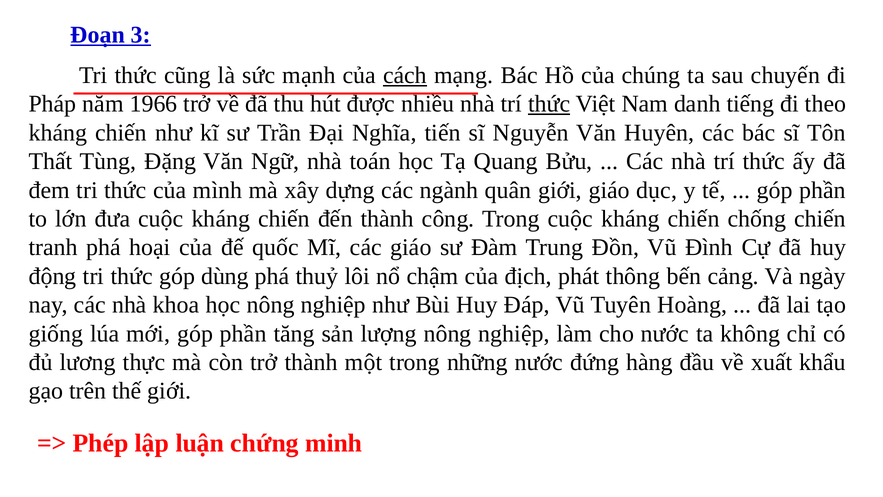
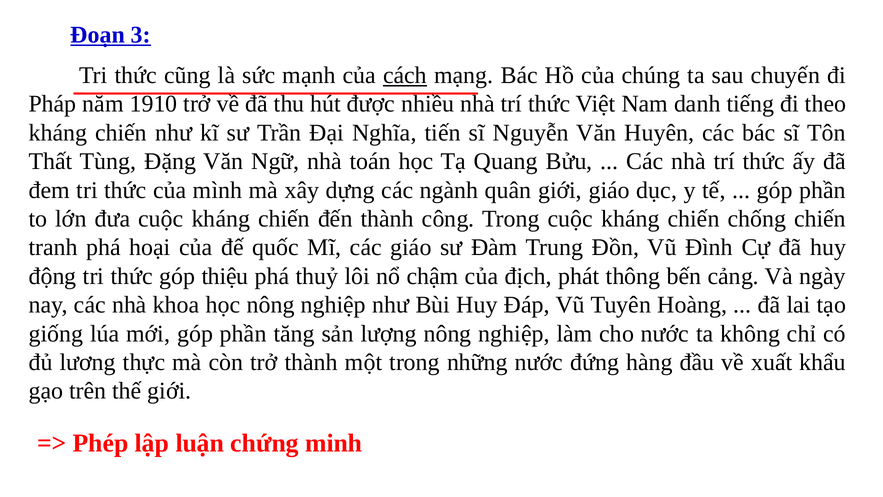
1966: 1966 -> 1910 (154, 104)
thức underline: present -> none (549, 104)
dùng: dùng -> thiệu (225, 276)
